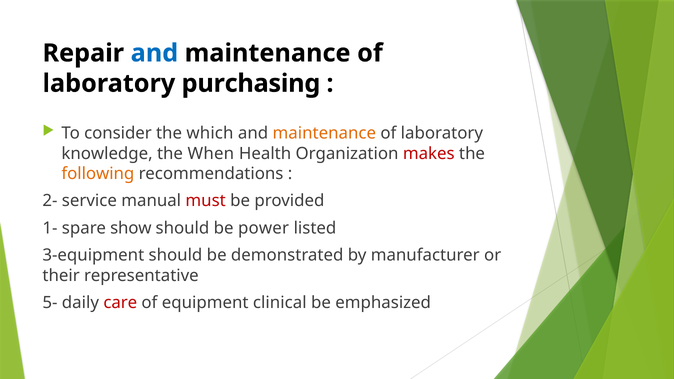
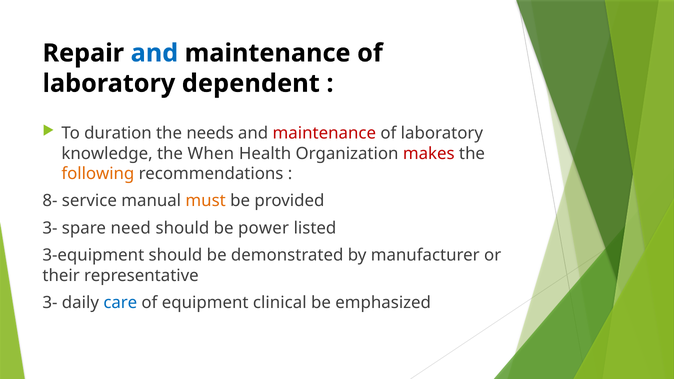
purchasing: purchasing -> dependent (251, 83)
consider: consider -> duration (118, 133)
which: which -> needs (210, 133)
maintenance colour: orange -> red (324, 133)
2-: 2- -> 8- (50, 201)
must colour: red -> orange (206, 201)
1-: 1- -> 3- (50, 228)
show: show -> need (131, 228)
5-: 5- -> 3- (50, 303)
care colour: red -> blue (120, 303)
